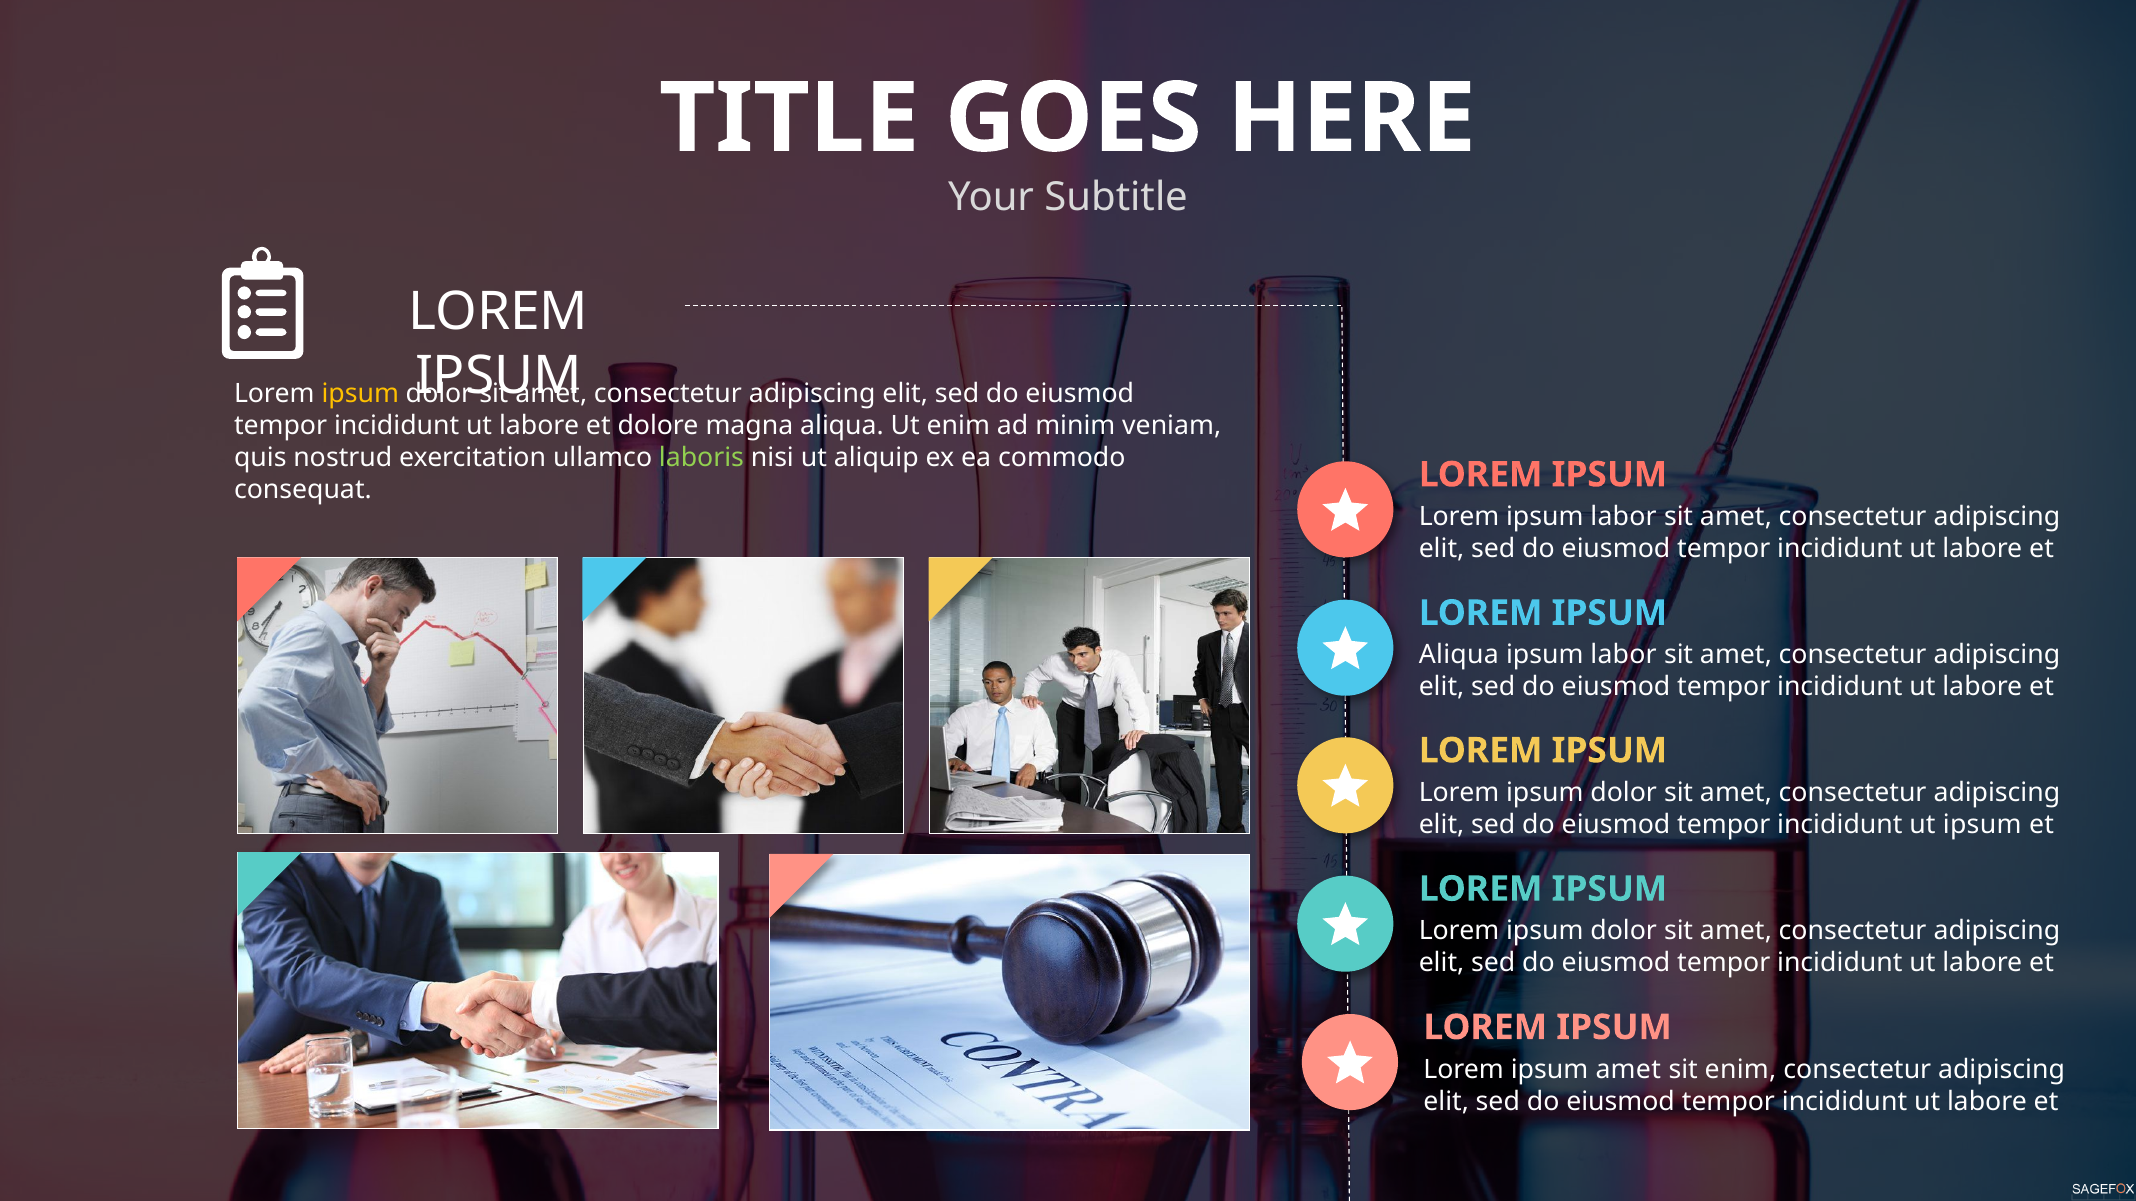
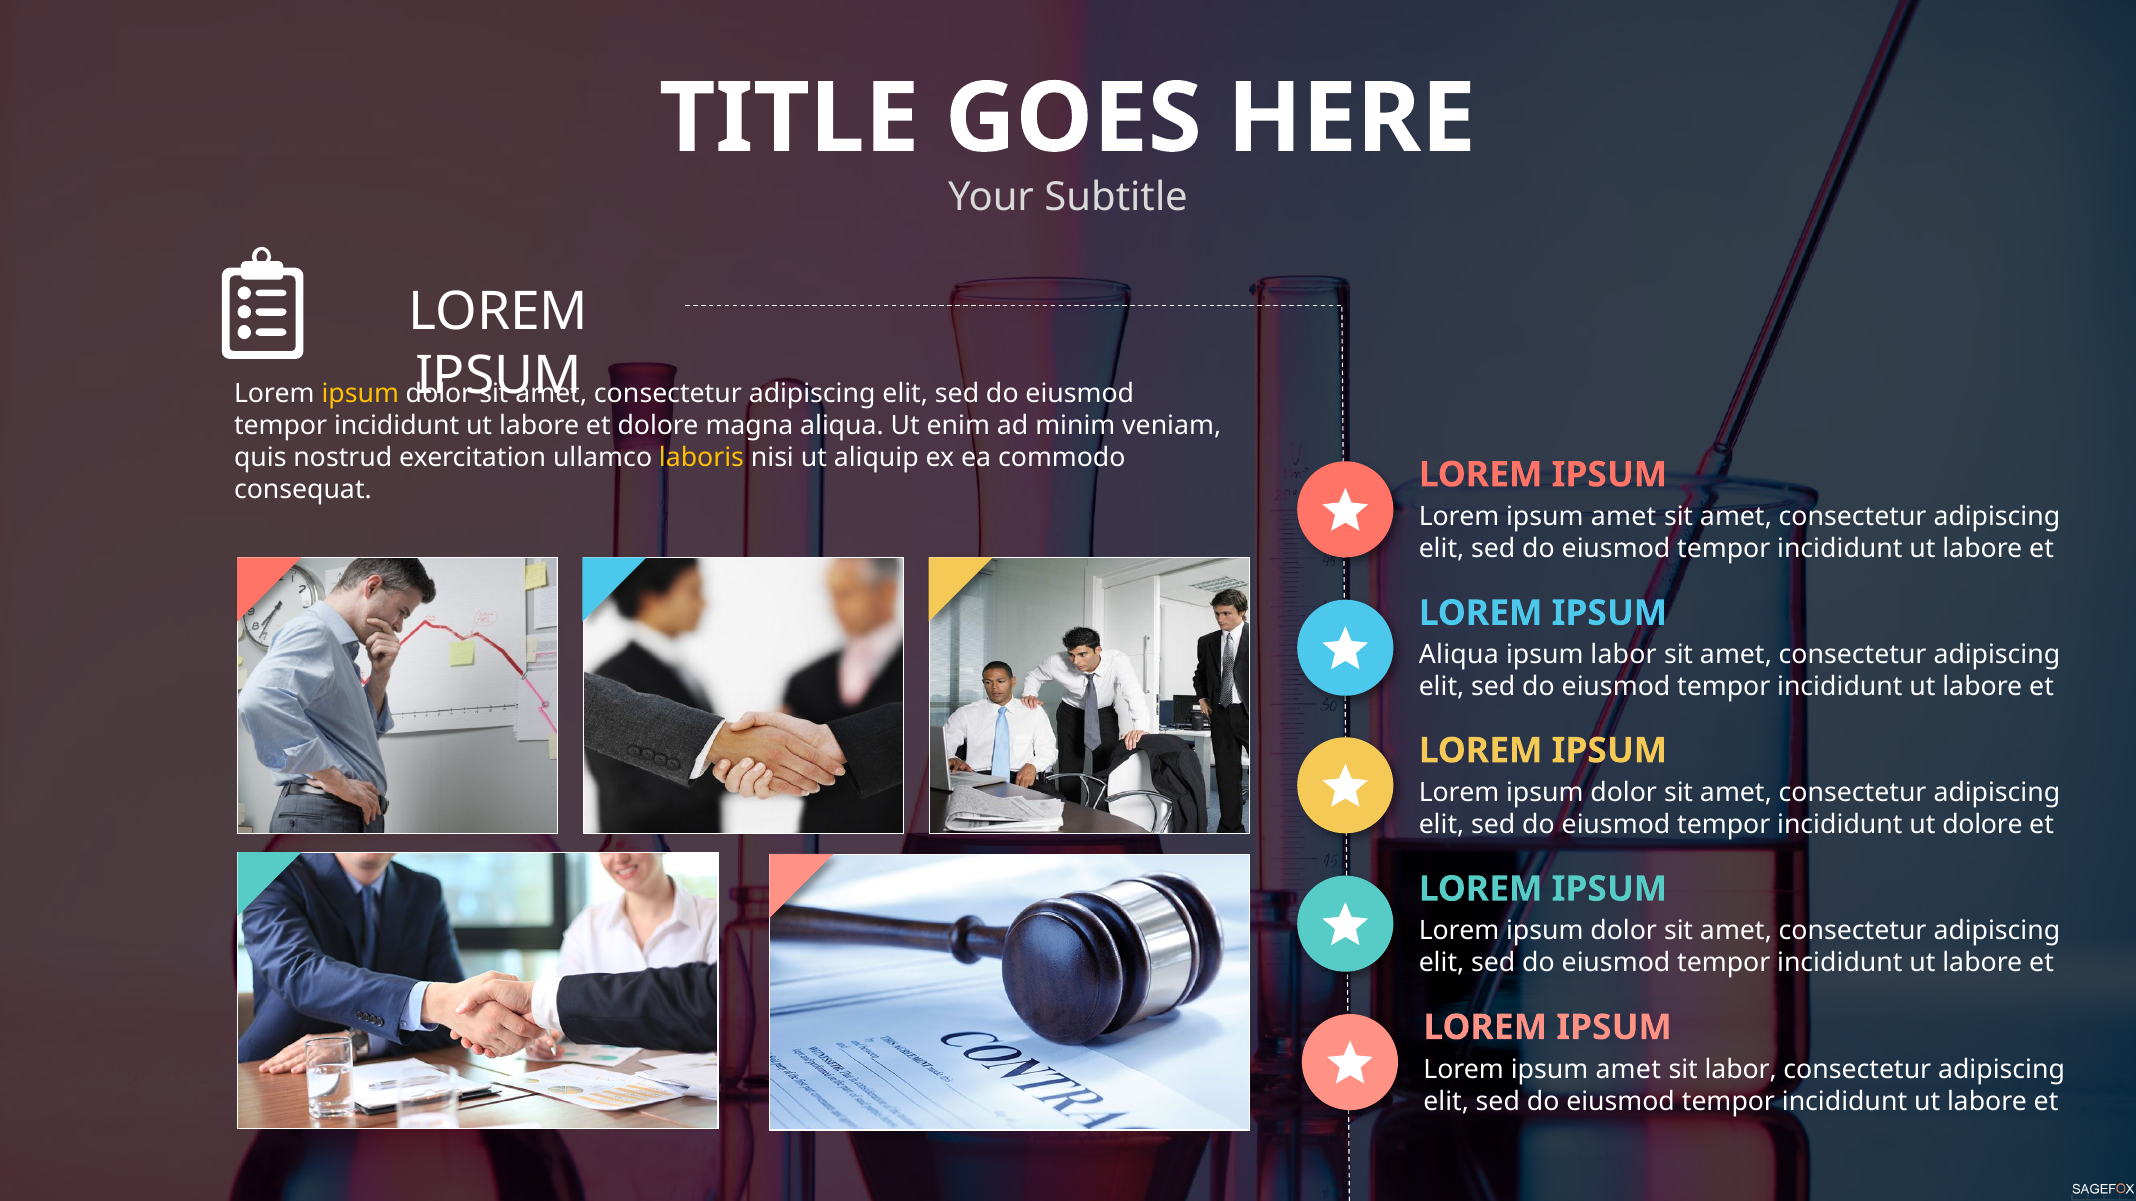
laboris colour: light green -> yellow (701, 458)
labor: labor -> amet (1624, 517)
ut ipsum: ipsum -> dolore (1982, 825)
sit enim: enim -> labor (1741, 1070)
